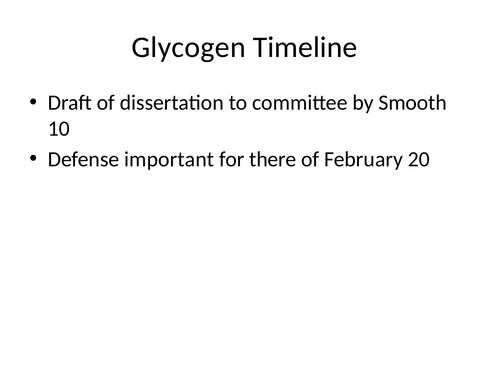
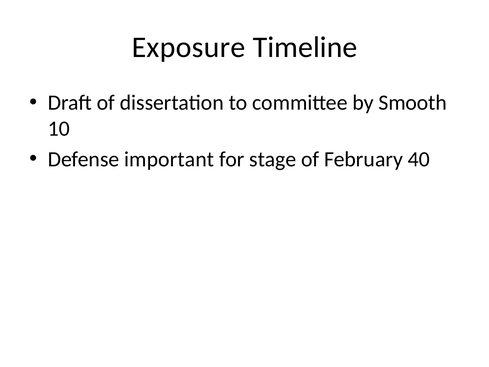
Glycogen: Glycogen -> Exposure (189, 47)
there: there -> stage (273, 159)
20: 20 -> 40 (419, 159)
